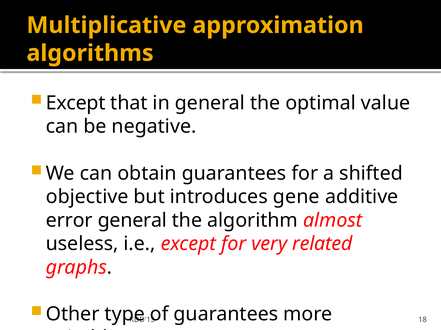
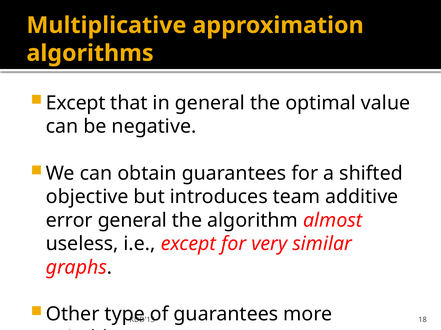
gene: gene -> team (296, 197)
related: related -> similar (322, 244)
